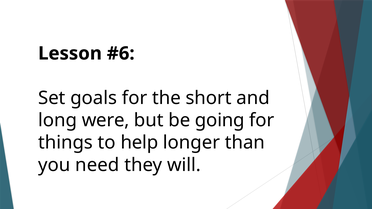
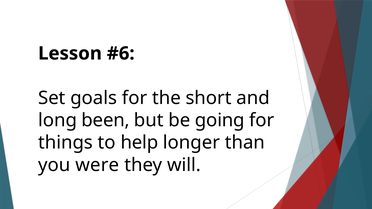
were: were -> been (106, 120)
need: need -> were (97, 165)
